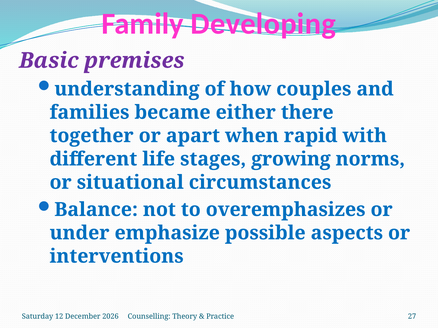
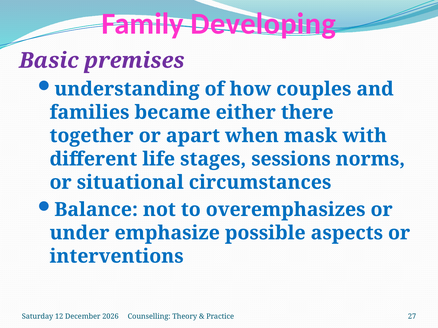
rapid: rapid -> mask (311, 136)
growing: growing -> sessions (291, 159)
